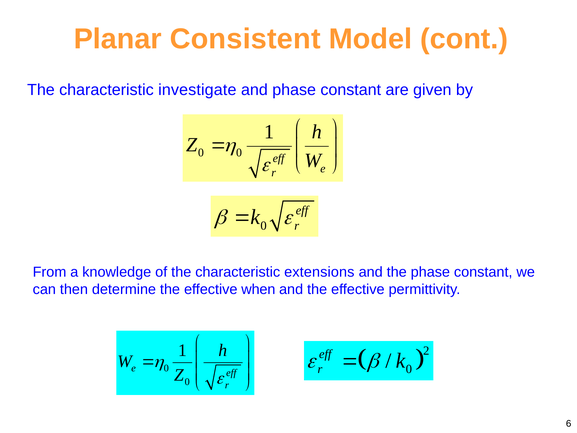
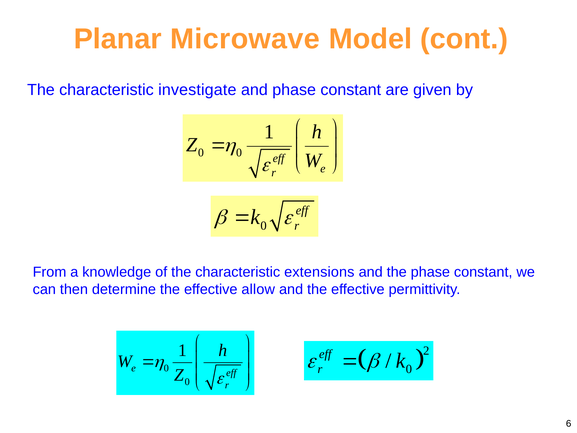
Consistent: Consistent -> Microwave (245, 39)
when: when -> allow (258, 289)
